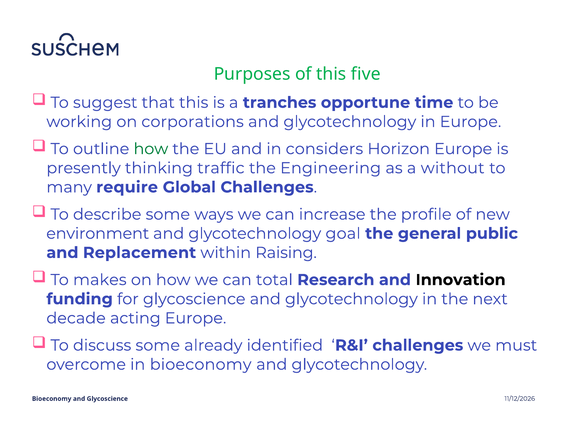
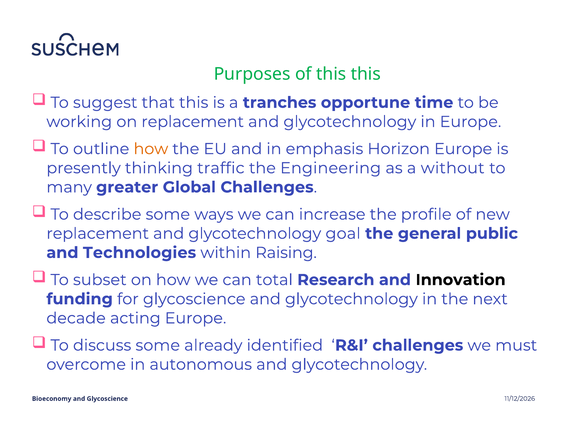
this five: five -> this (366, 74)
on corporations: corporations -> replacement (193, 122)
how colour: green -> orange (151, 149)
considers: considers -> emphasis (324, 149)
require: require -> greater (127, 187)
environment: environment -> replacement (98, 234)
Replacement: Replacement -> Technologies (140, 253)
makes: makes -> subset (100, 280)
in bioeconomy: bioeconomy -> autonomous (201, 365)
